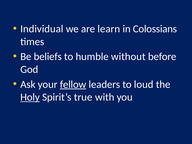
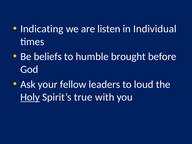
Individual: Individual -> Indicating (42, 29)
learn: learn -> listen (109, 29)
Colossians: Colossians -> Individual (155, 29)
without: without -> brought (128, 57)
fellow underline: present -> none (73, 84)
